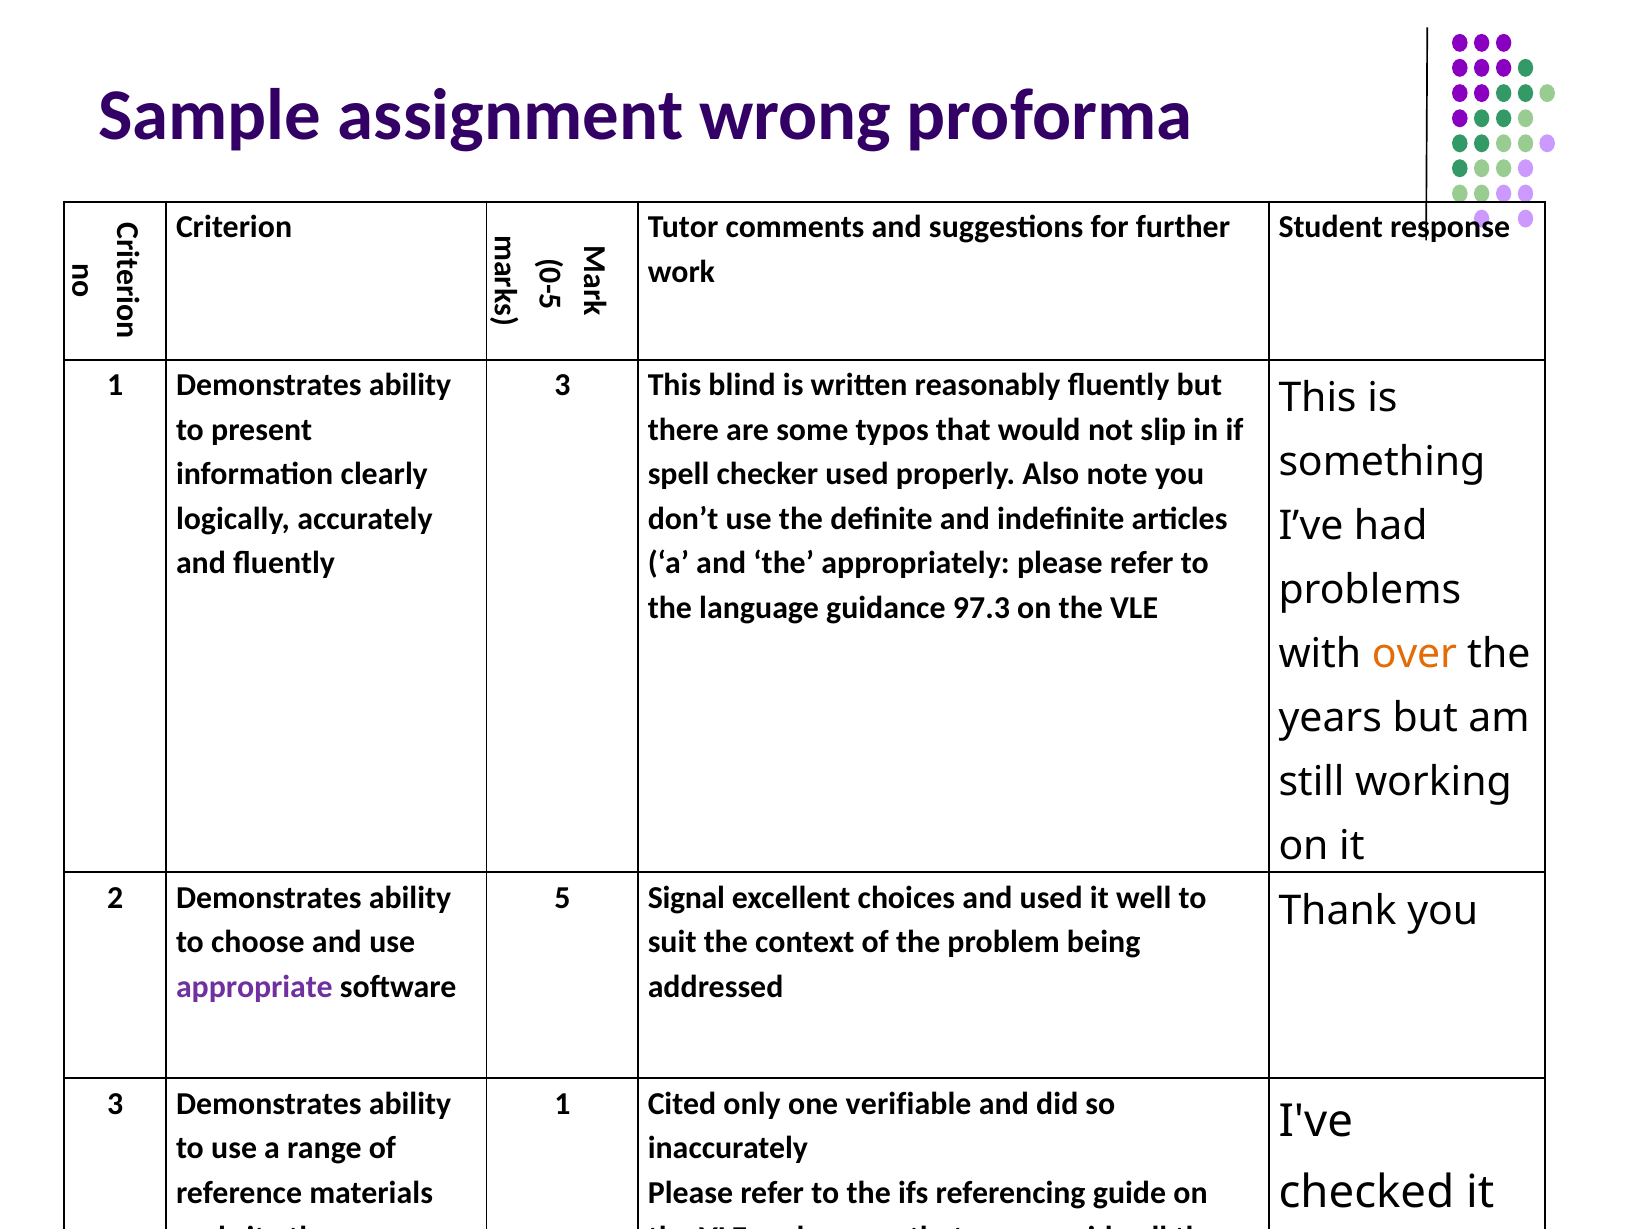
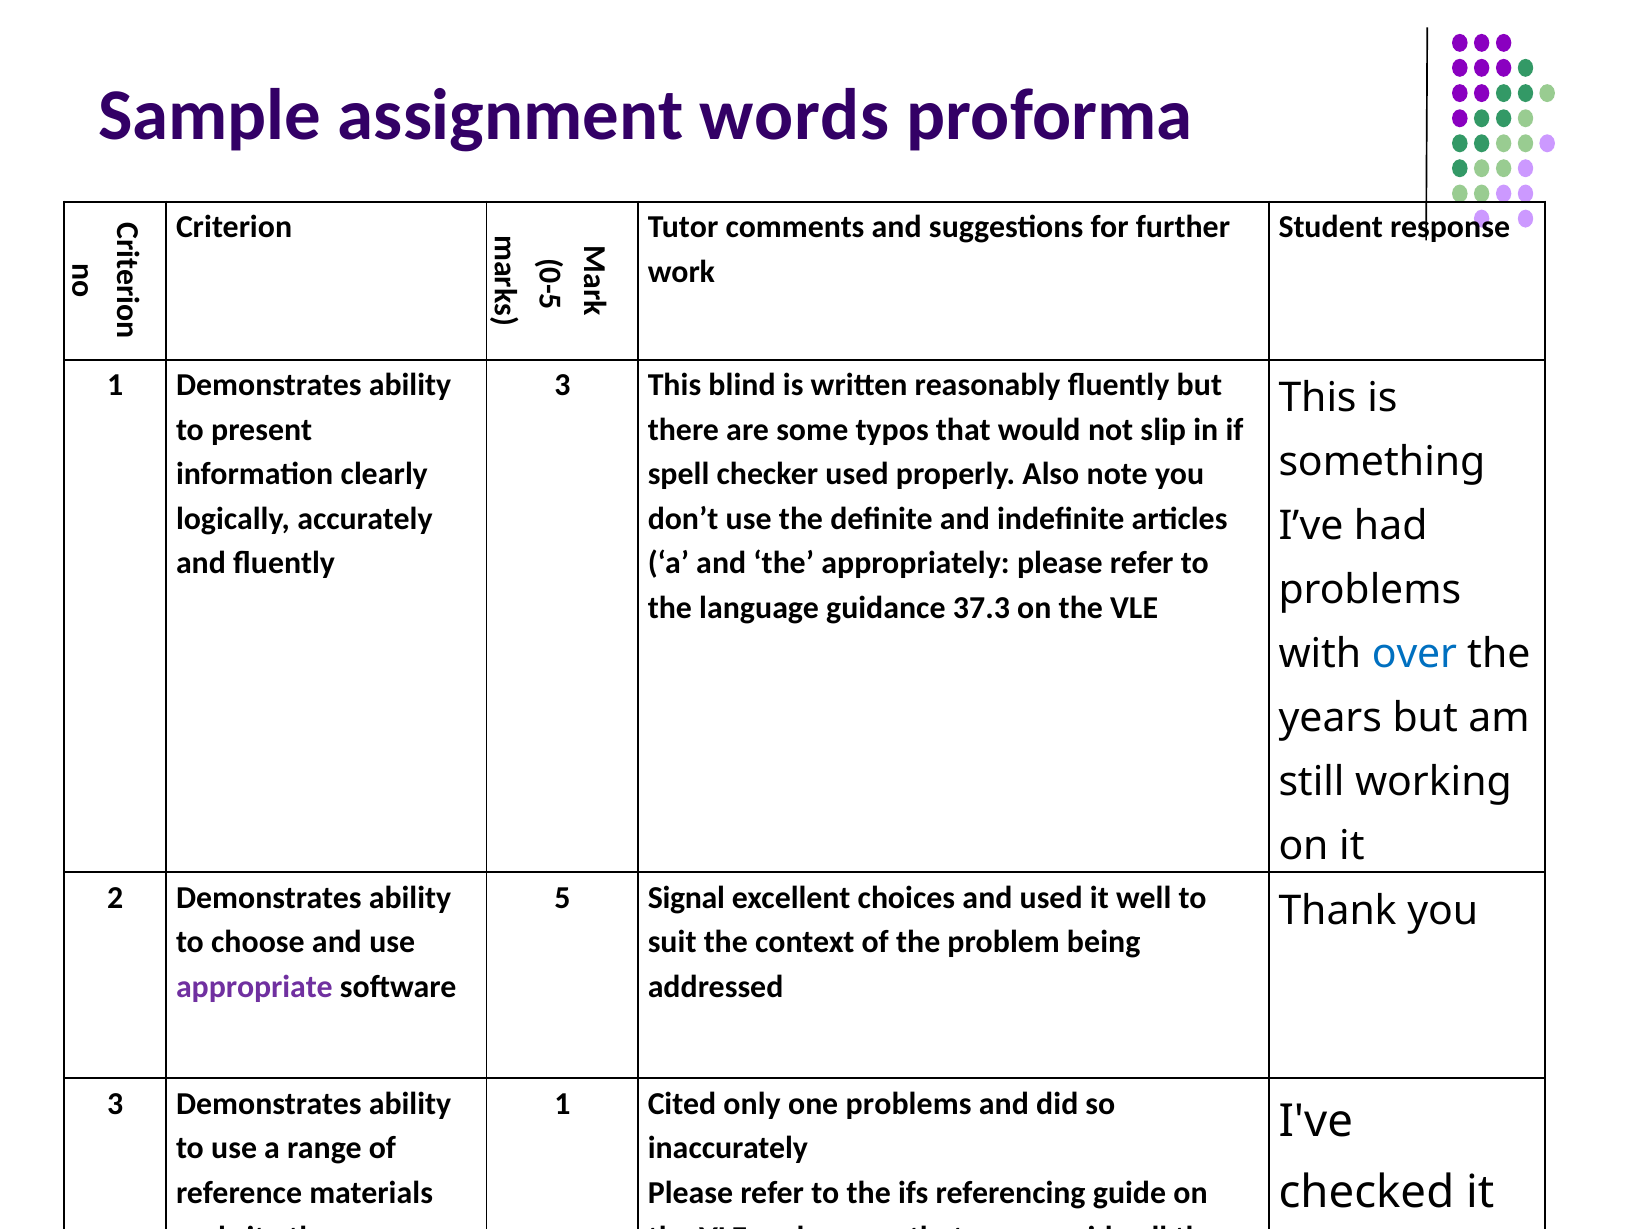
assignment wrong: wrong -> words (795, 116)
97.3: 97.3 -> 37.3 (981, 608)
over colour: orange -> blue (1414, 654)
one verifiable: verifiable -> problems (909, 1104)
